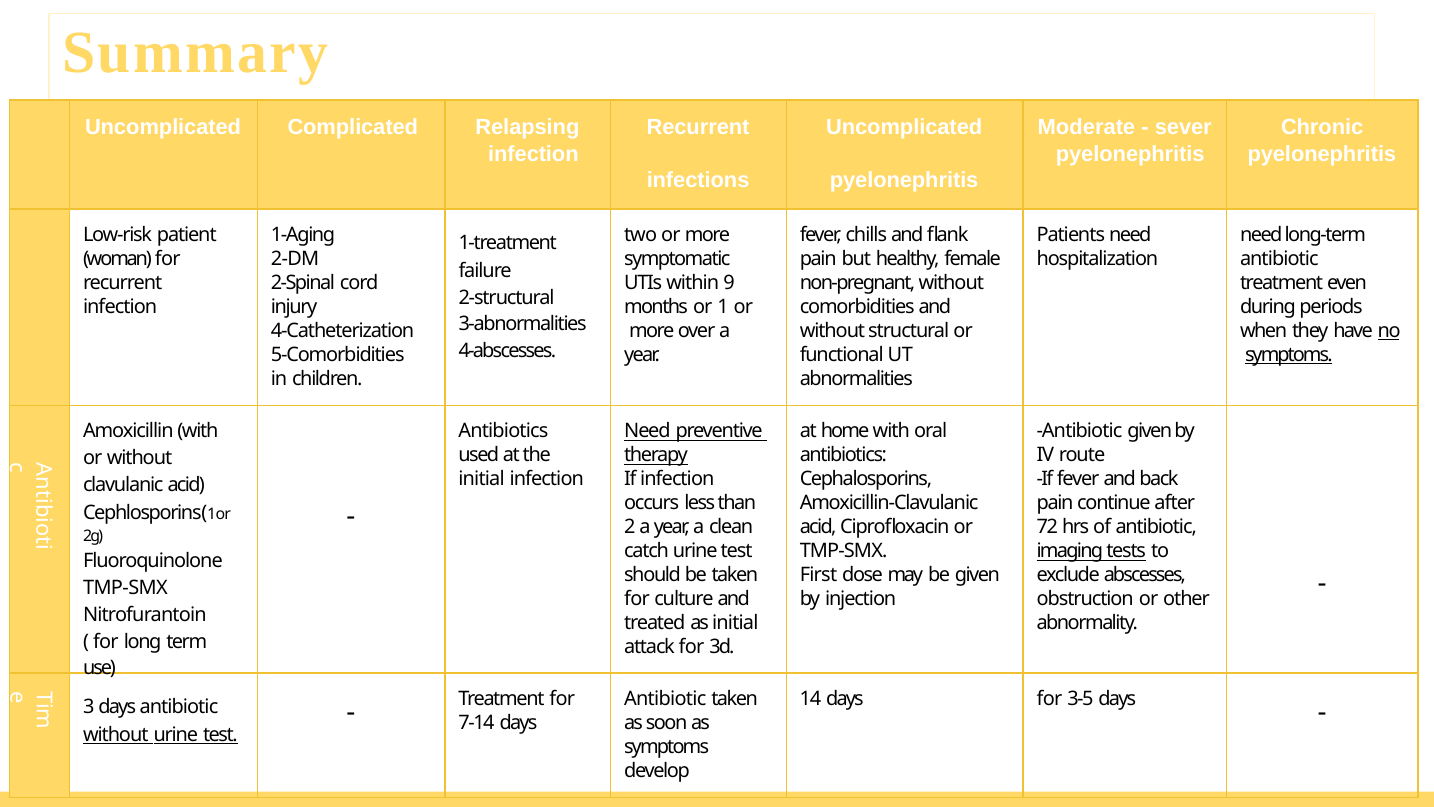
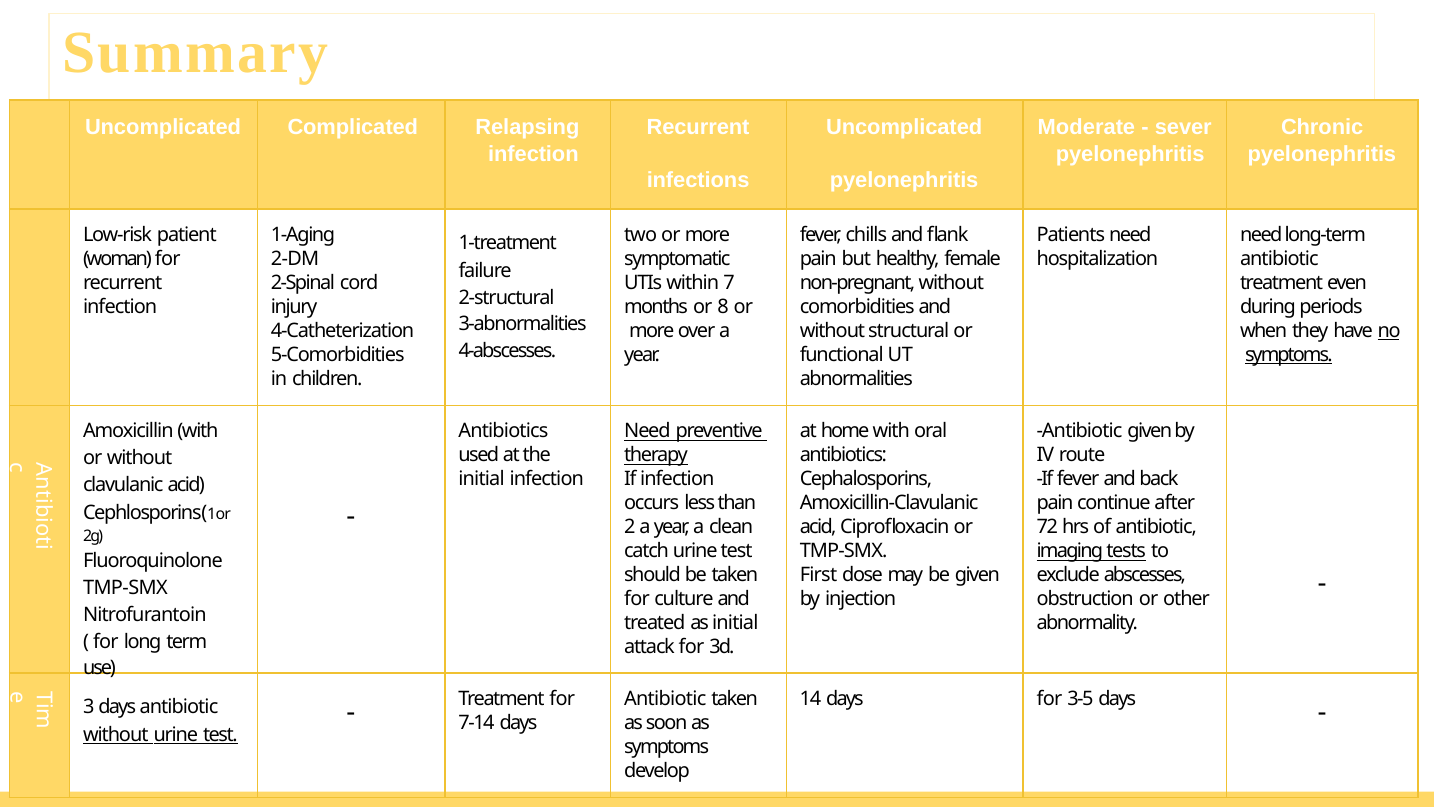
9: 9 -> 7 (729, 283)
1: 1 -> 8 (723, 307)
